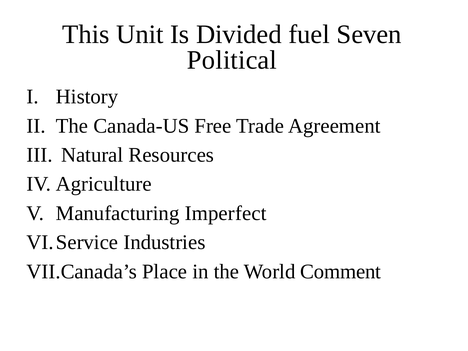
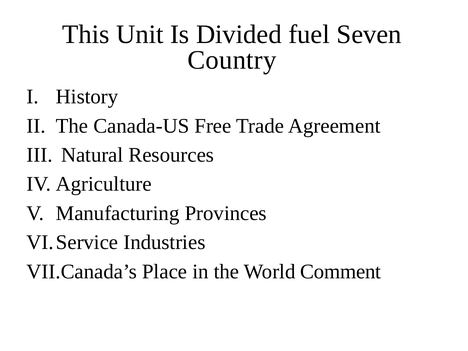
Political: Political -> Country (232, 60)
Imperfect: Imperfect -> Provinces (226, 213)
